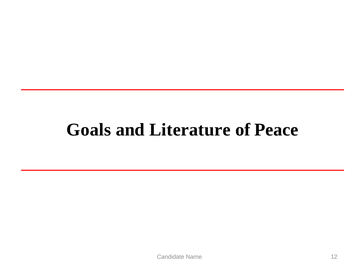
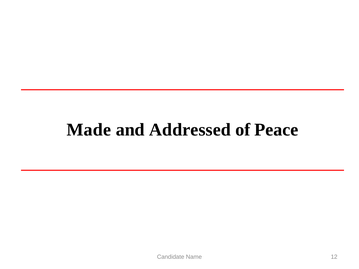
Goals: Goals -> Made (89, 130)
Literature: Literature -> Addressed (190, 130)
